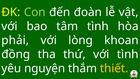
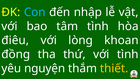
Con colour: light green -> light blue (35, 12)
đoàn: đoàn -> nhập (88, 12)
phải: phải -> điêu (15, 40)
